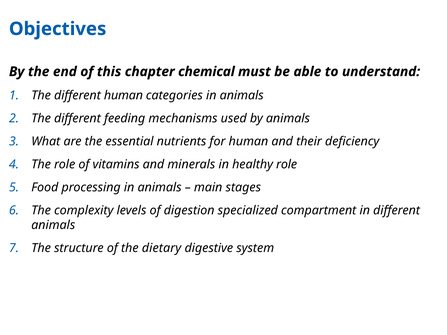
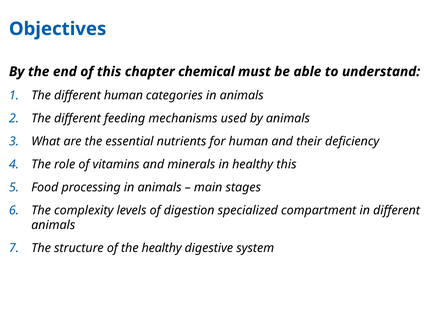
healthy role: role -> this (286, 165)
the dietary: dietary -> healthy (162, 248)
